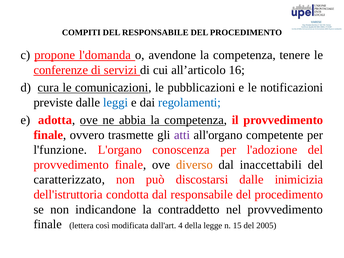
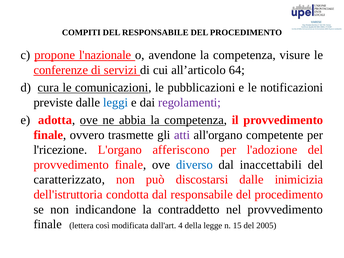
l'domanda: l'domanda -> l'nazionale (105, 55)
tenere: tenere -> visure (295, 55)
16: 16 -> 64 (237, 70)
regolamenti colour: blue -> purple (189, 102)
l'funzione: l'funzione -> l'ricezione (60, 150)
conoscenza: conoscenza -> afferiscono (181, 150)
diverso colour: orange -> blue (194, 165)
